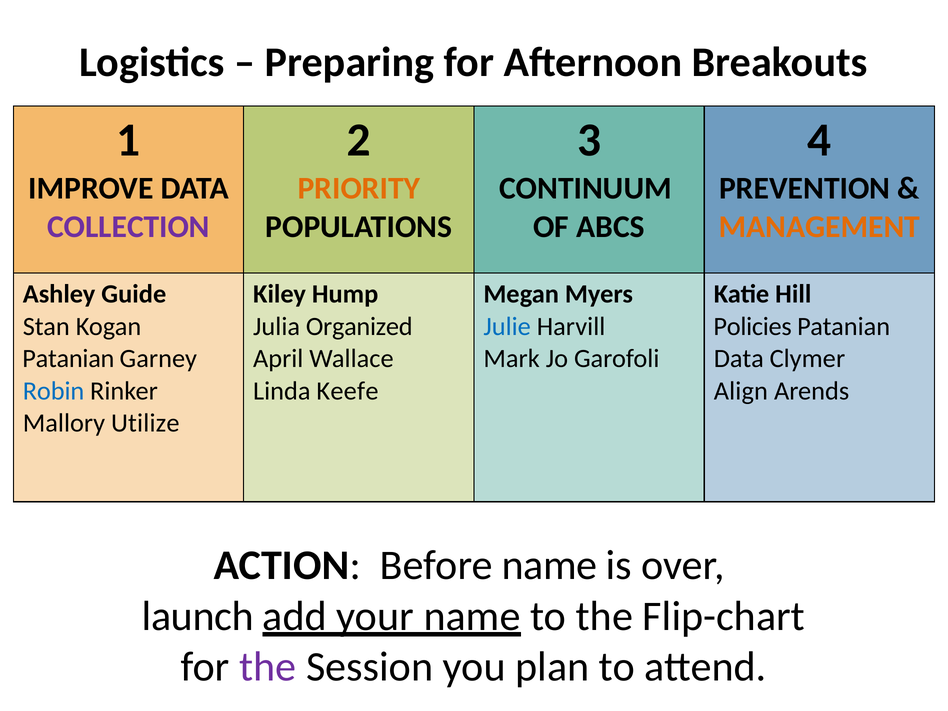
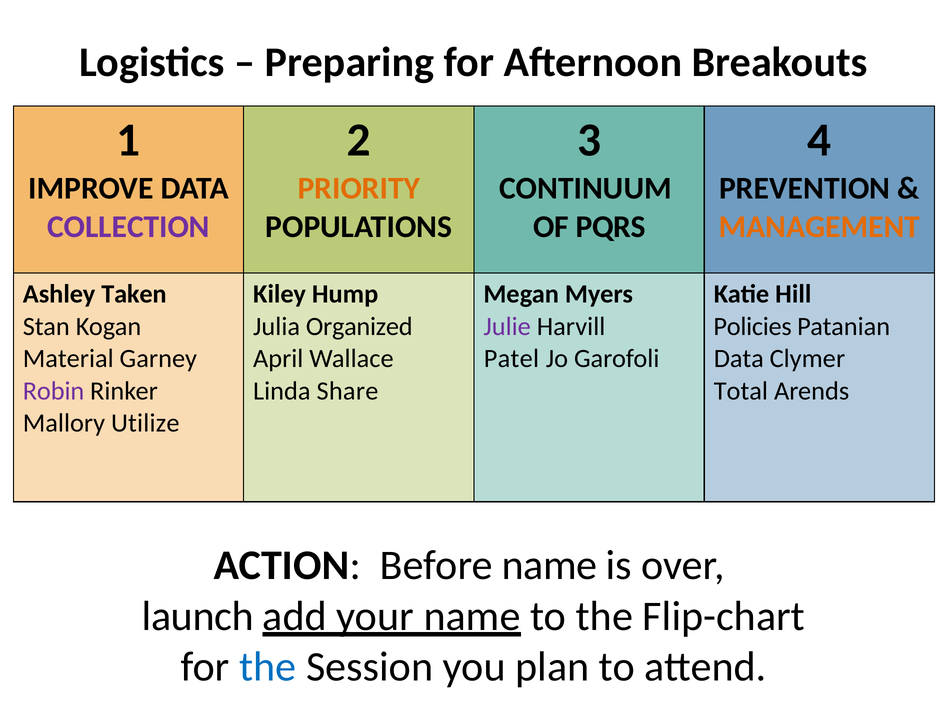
ABCS: ABCS -> PQRS (611, 227)
Guide: Guide -> Taken (134, 294)
Julie colour: blue -> purple (507, 326)
Patanian: Patanian -> Material (68, 359)
Mark: Mark -> Patel (511, 359)
Robin colour: blue -> purple (54, 391)
Keefe: Keefe -> Share (347, 391)
Align: Align -> Total (741, 391)
the colour: purple -> blue (268, 667)
